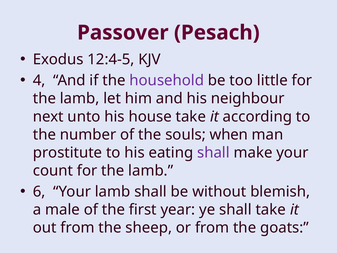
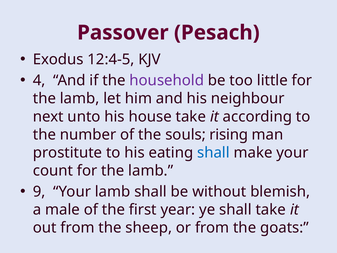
when: when -> rising (229, 134)
shall colour: purple -> blue (213, 152)
6: 6 -> 9 (39, 191)
